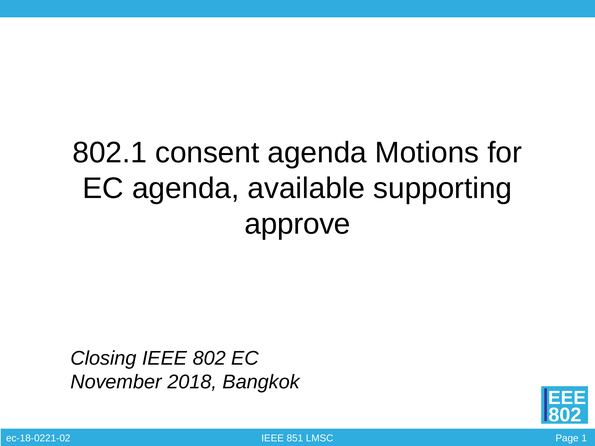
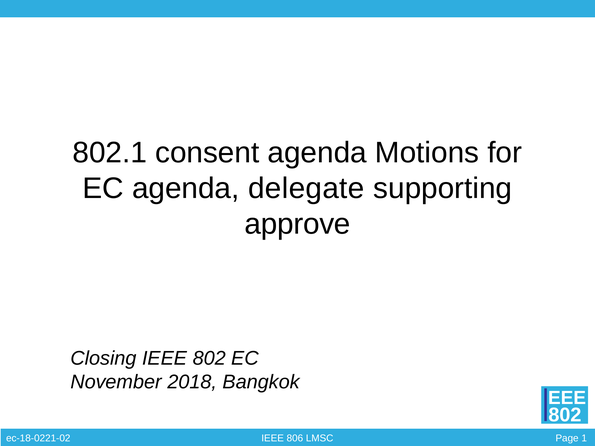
available: available -> delegate (306, 189)
851: 851 -> 806 (295, 438)
